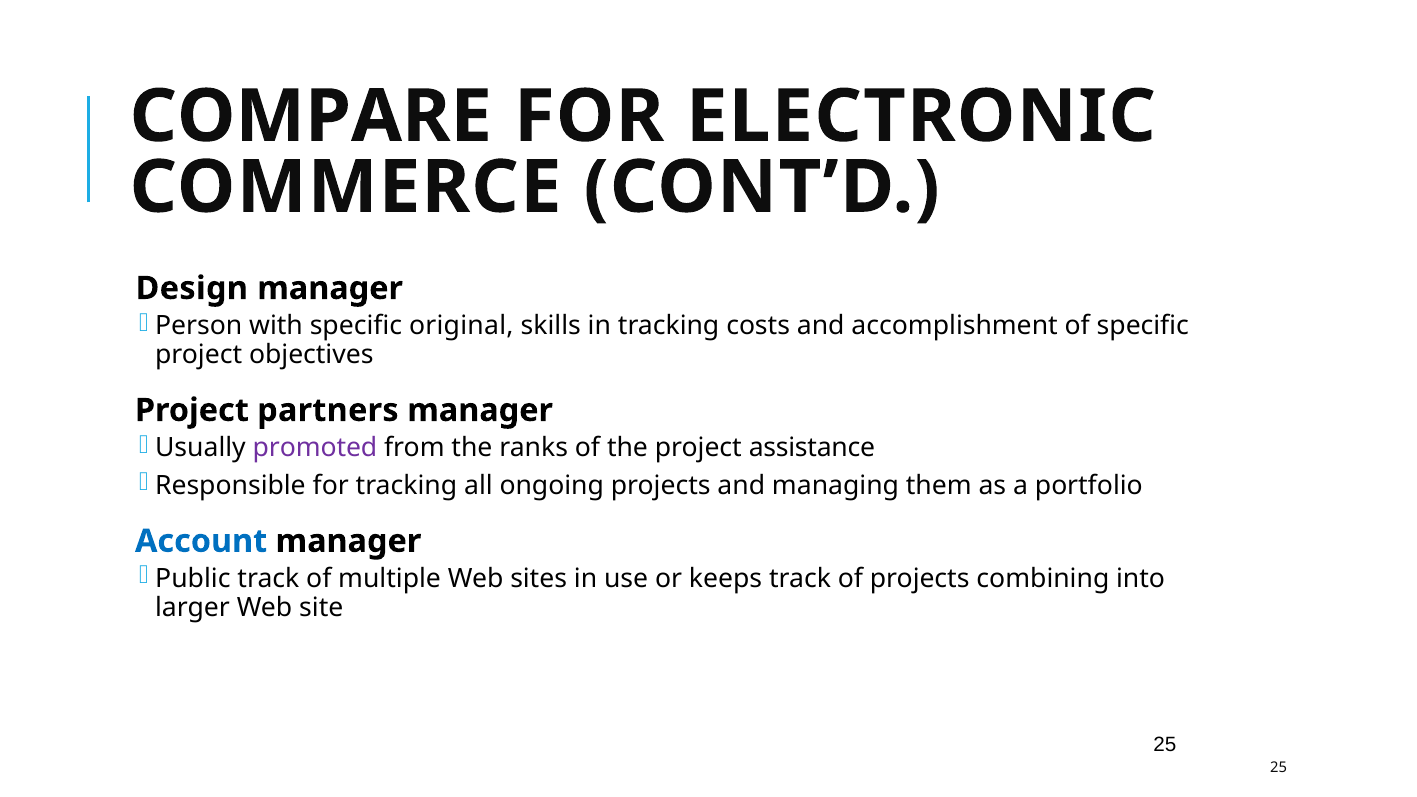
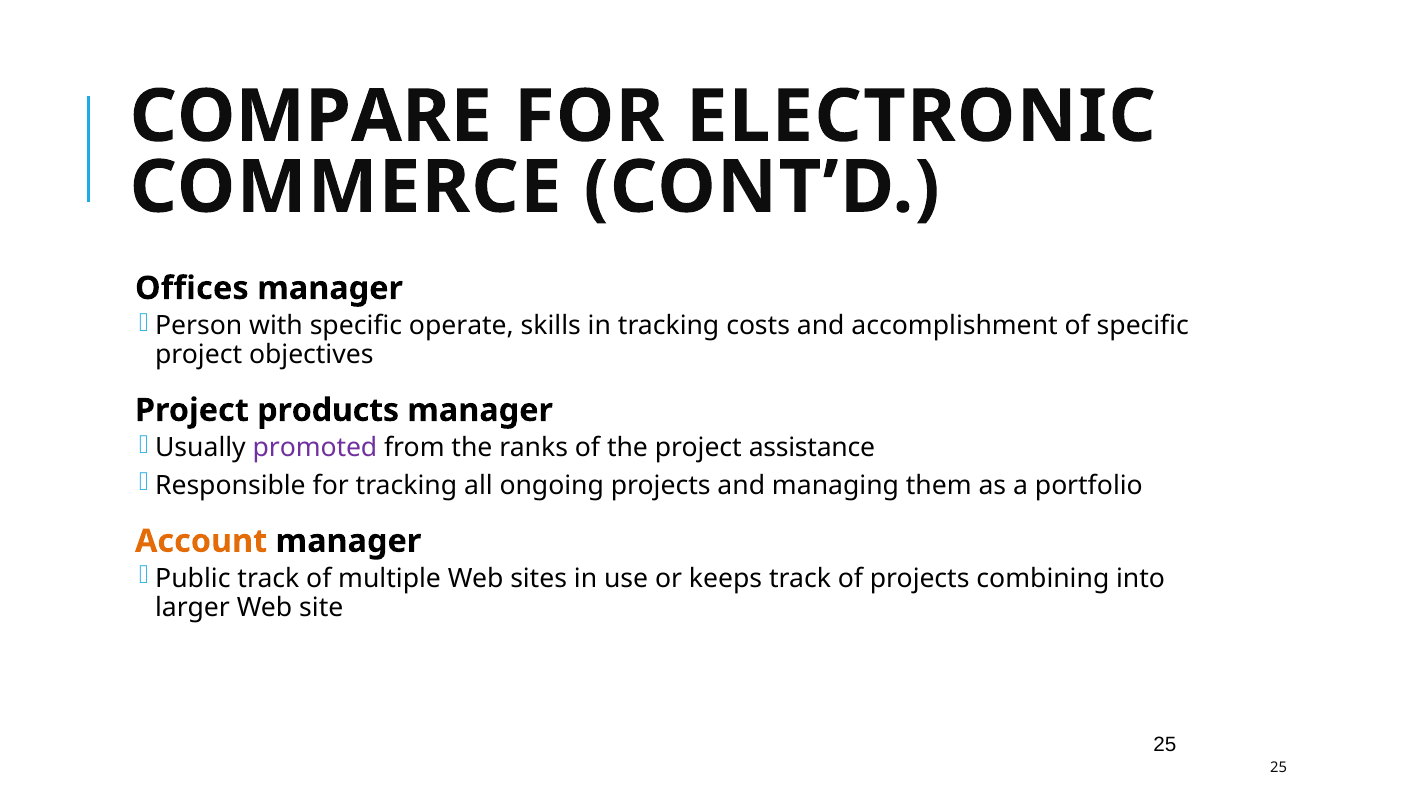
Design: Design -> Offices (192, 288)
original: original -> operate (461, 326)
partners: partners -> products (328, 410)
Account colour: blue -> orange (201, 541)
